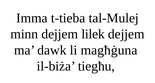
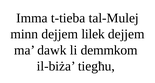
magħġuna: magħġuna -> demmkom (109, 50)
